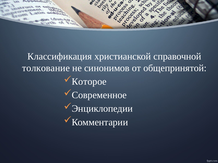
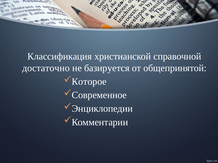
толкование: толкование -> достаточно (46, 68)
синонимов: синонимов -> базируется (107, 68)
